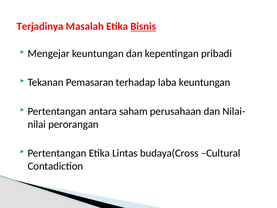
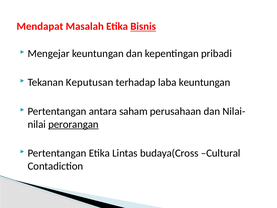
Terjadinya: Terjadinya -> Mendapat (40, 26)
Pemasaran: Pemasaran -> Keputusan (90, 82)
perorangan underline: none -> present (73, 124)
